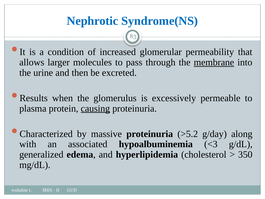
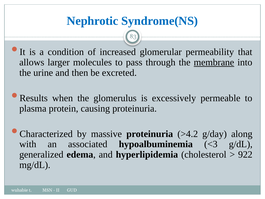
causing underline: present -> none (95, 108)
>5.2: >5.2 -> >4.2 (188, 134)
350: 350 -> 922 (245, 154)
